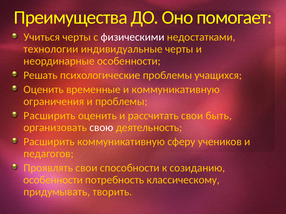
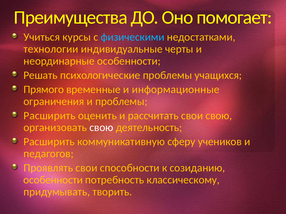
Учиться черты: черты -> курсы (77, 37)
физическими colour: white -> light blue (133, 37)
Оценить: Оценить -> Прямого (44, 90)
и коммуникативную: коммуникативную -> информационные (176, 90)
свои быть: быть -> свою (219, 116)
